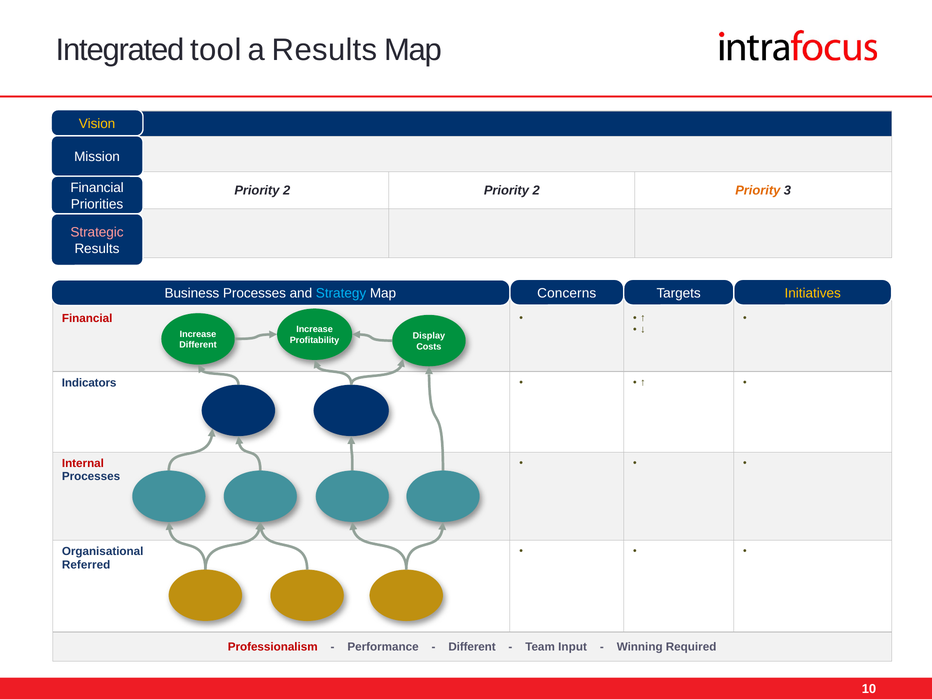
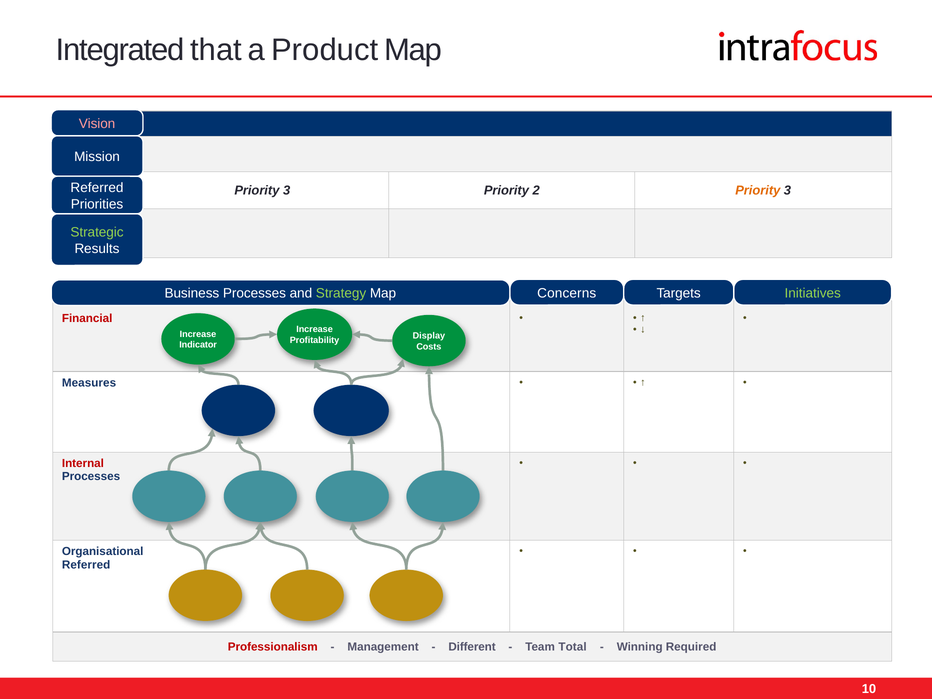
tool: tool -> that (216, 50)
a Results: Results -> Product (325, 50)
Vision colour: yellow -> pink (97, 124)
Financial: Financial -> Referred (97, 188)
2: 2 -> 3 (287, 190)
Strategic colour: pink -> light green (97, 232)
Strategy colour: light blue -> light green (341, 294)
Initiatives colour: yellow -> light green (813, 293)
Different: Different -> Indicator (198, 345)
Indicators: Indicators -> Measures (89, 383)
Performance: Performance -> Management (383, 647)
Input: Input -> Total (573, 647)
